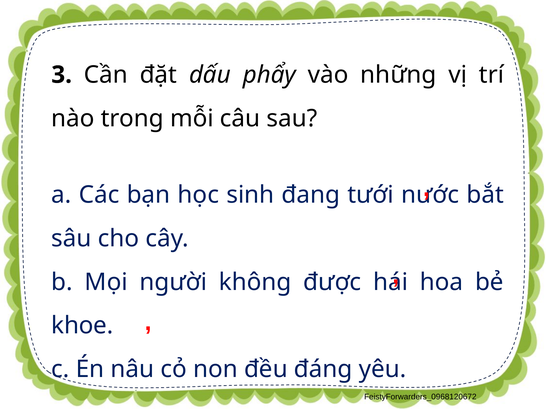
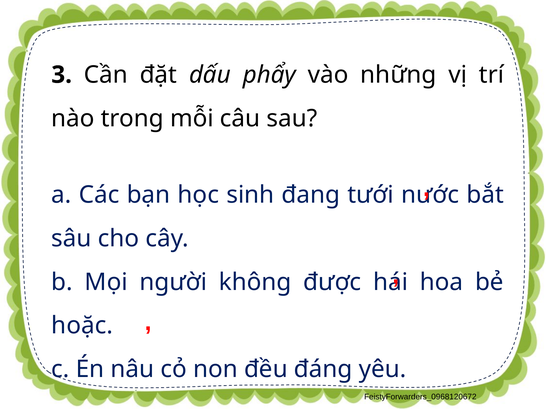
khoe: khoe -> hoặc (82, 326)
